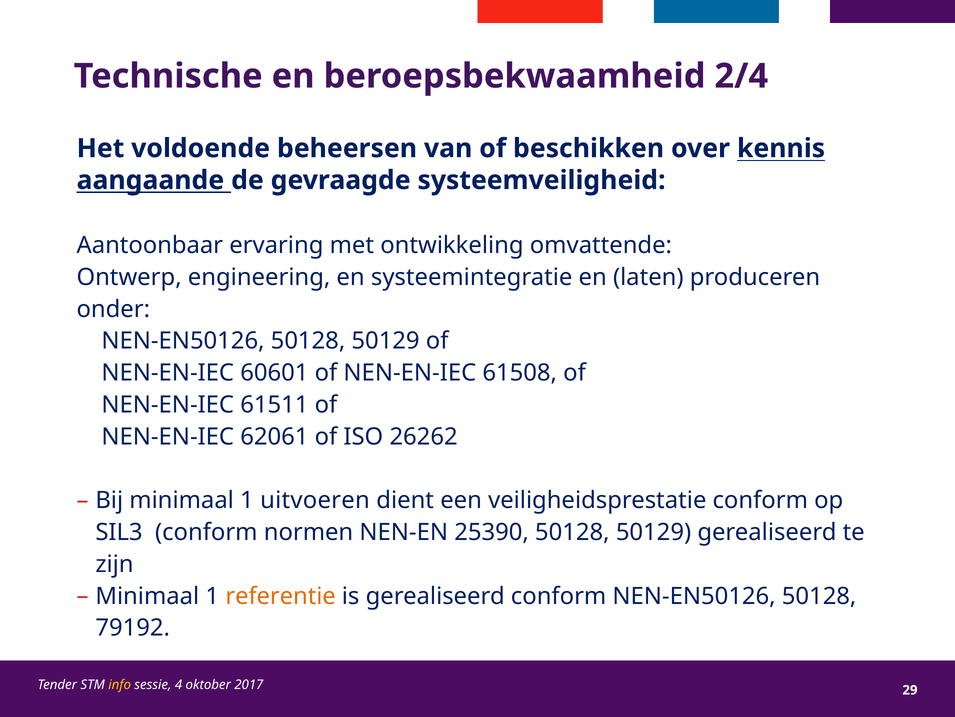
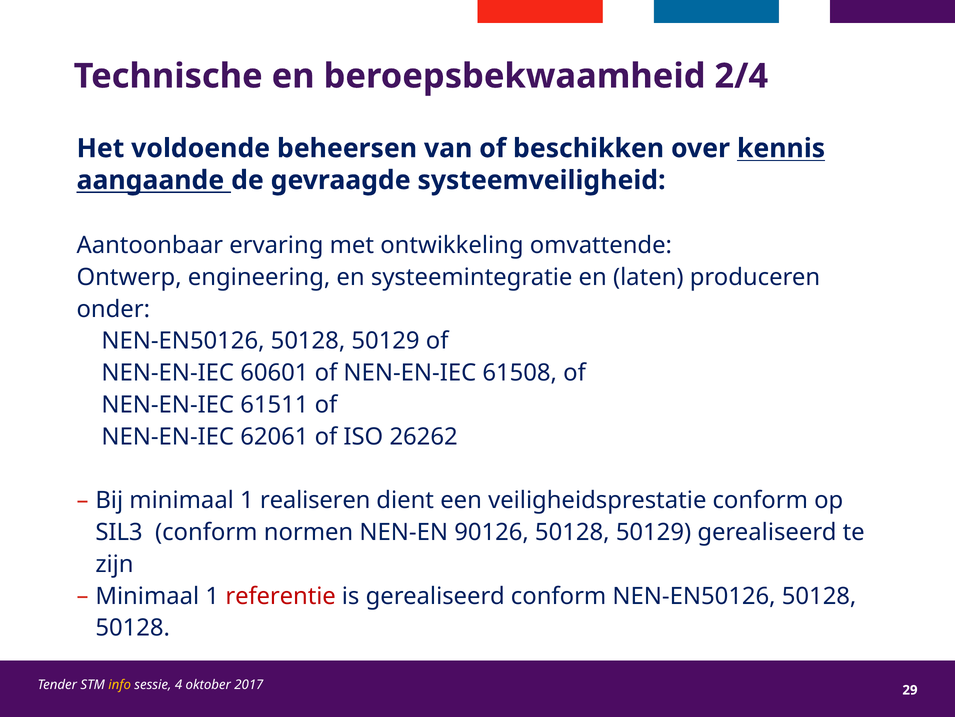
uitvoeren: uitvoeren -> realiseren (315, 500)
25390: 25390 -> 90126 (492, 532)
referentie colour: orange -> red (281, 596)
79192: 79192 -> 50128 (133, 627)
